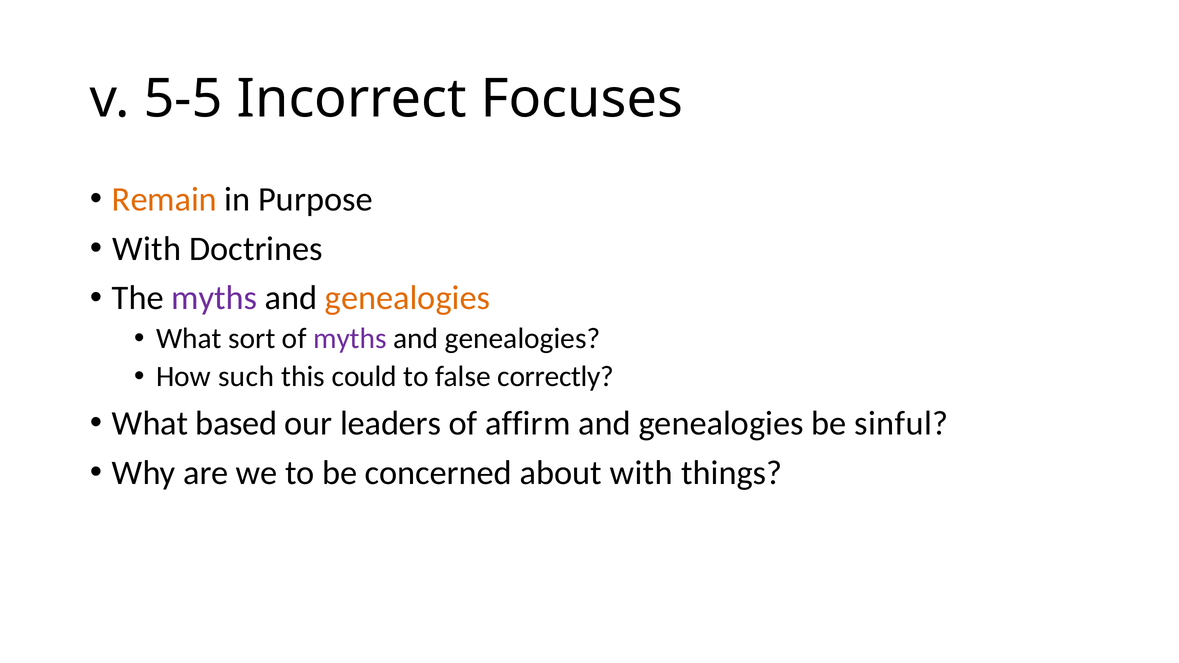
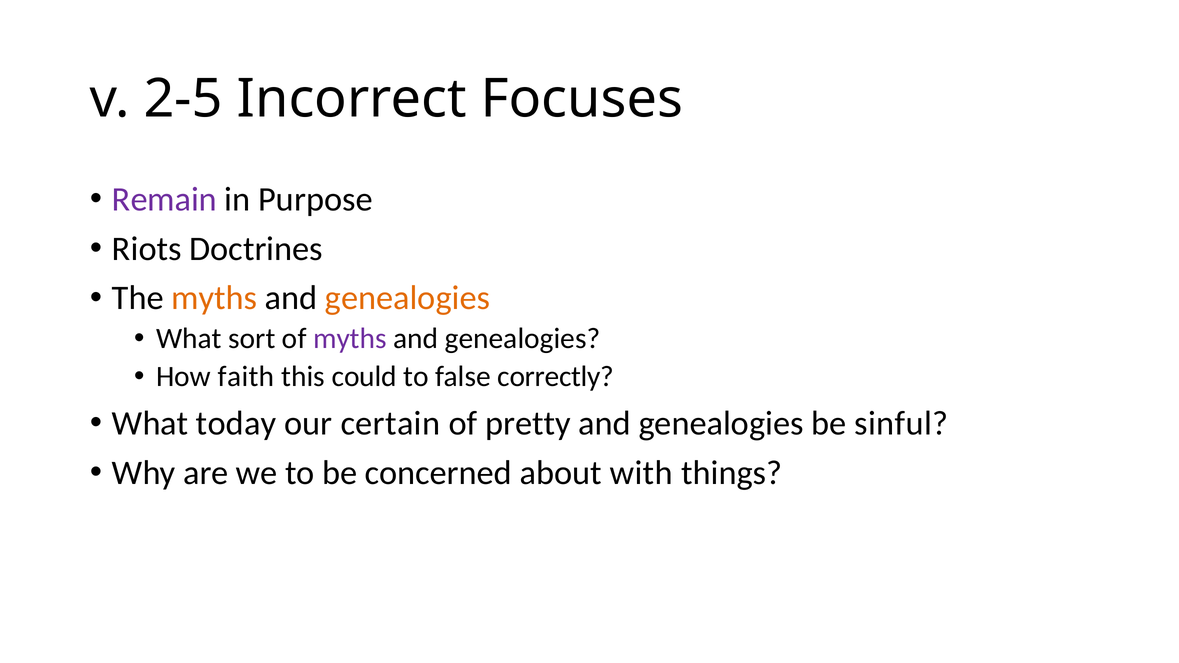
5-5: 5-5 -> 2-5 (183, 99)
Remain colour: orange -> purple (164, 199)
With: With -> Riots (147, 249)
myths colour: purple -> orange (214, 298)
such: such -> faith (246, 377)
based: based -> today (236, 424)
leaders: leaders -> certain (390, 424)
affirm: affirm -> pretty (528, 424)
